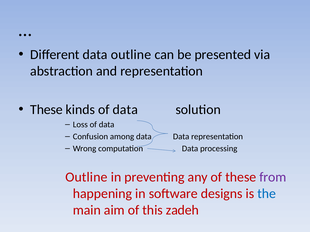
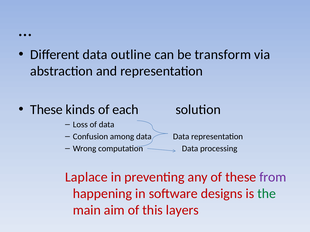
presented: presented -> transform (223, 55)
kinds of data: data -> each (125, 110)
Outline: Outline -> Laplace (86, 177)
the colour: blue -> green (267, 194)
zadeh: zadeh -> layers (182, 211)
